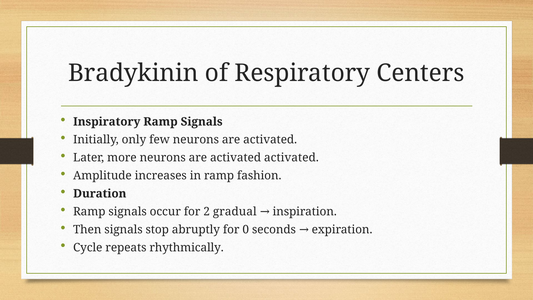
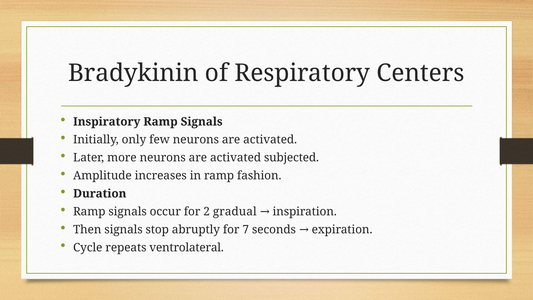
activated activated: activated -> subjected (291, 158)
0: 0 -> 7 (246, 229)
rhythmically: rhythmically -> ventrolateral (187, 247)
